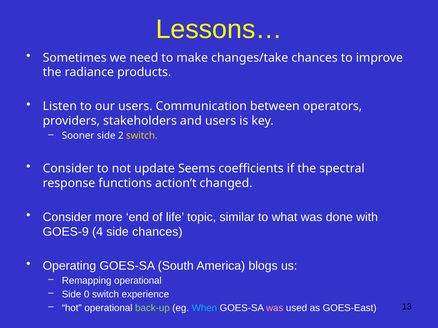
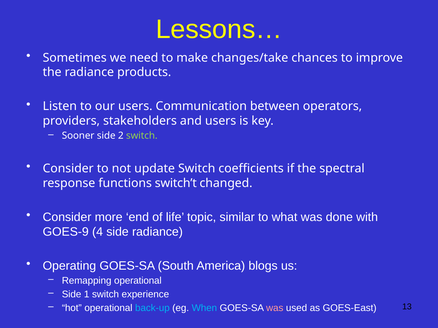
switch colour: yellow -> light green (142, 136)
update Seems: Seems -> Switch (197, 169)
action’t: action’t -> switch’t (176, 183)
side chances: chances -> radiance (157, 232)
0: 0 -> 1 (87, 295)
back-up colour: light green -> light blue (152, 308)
